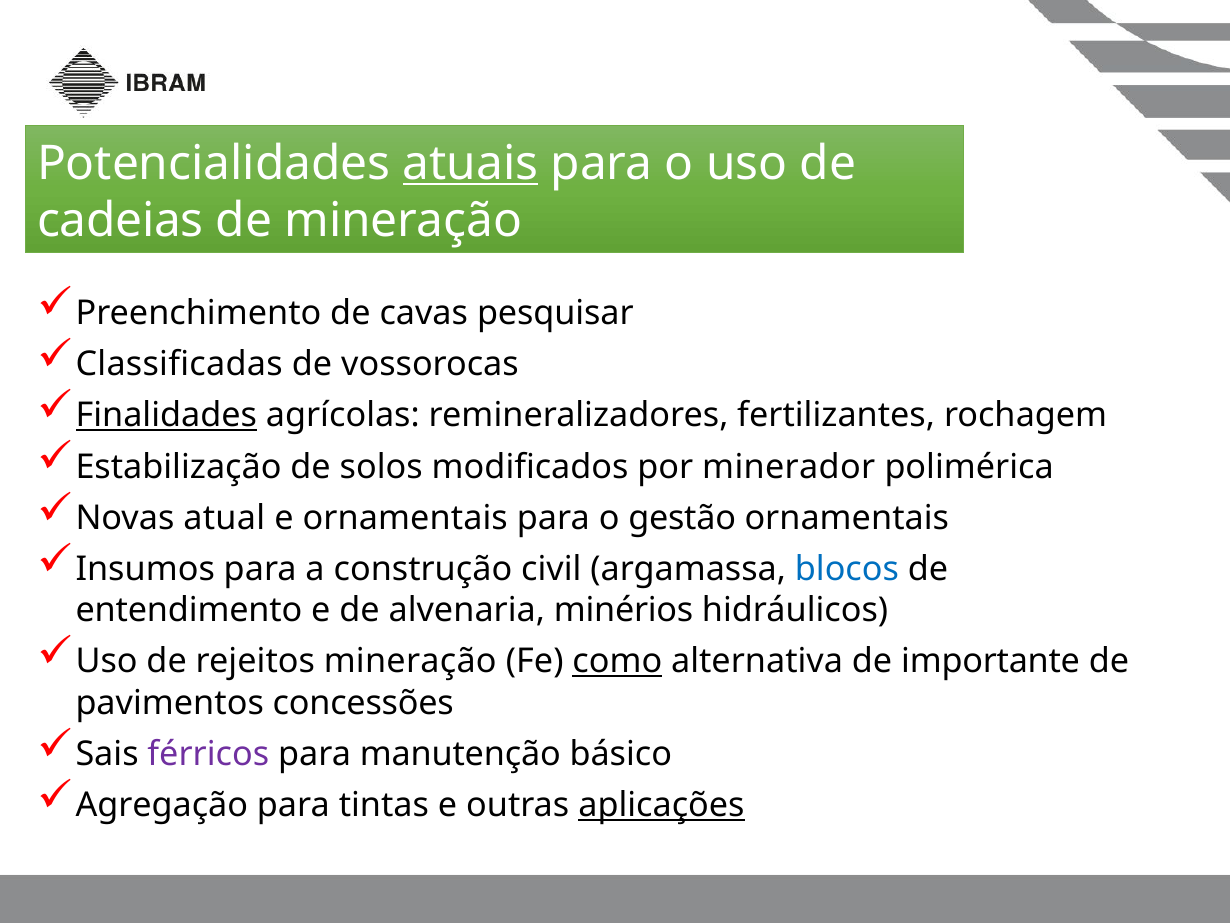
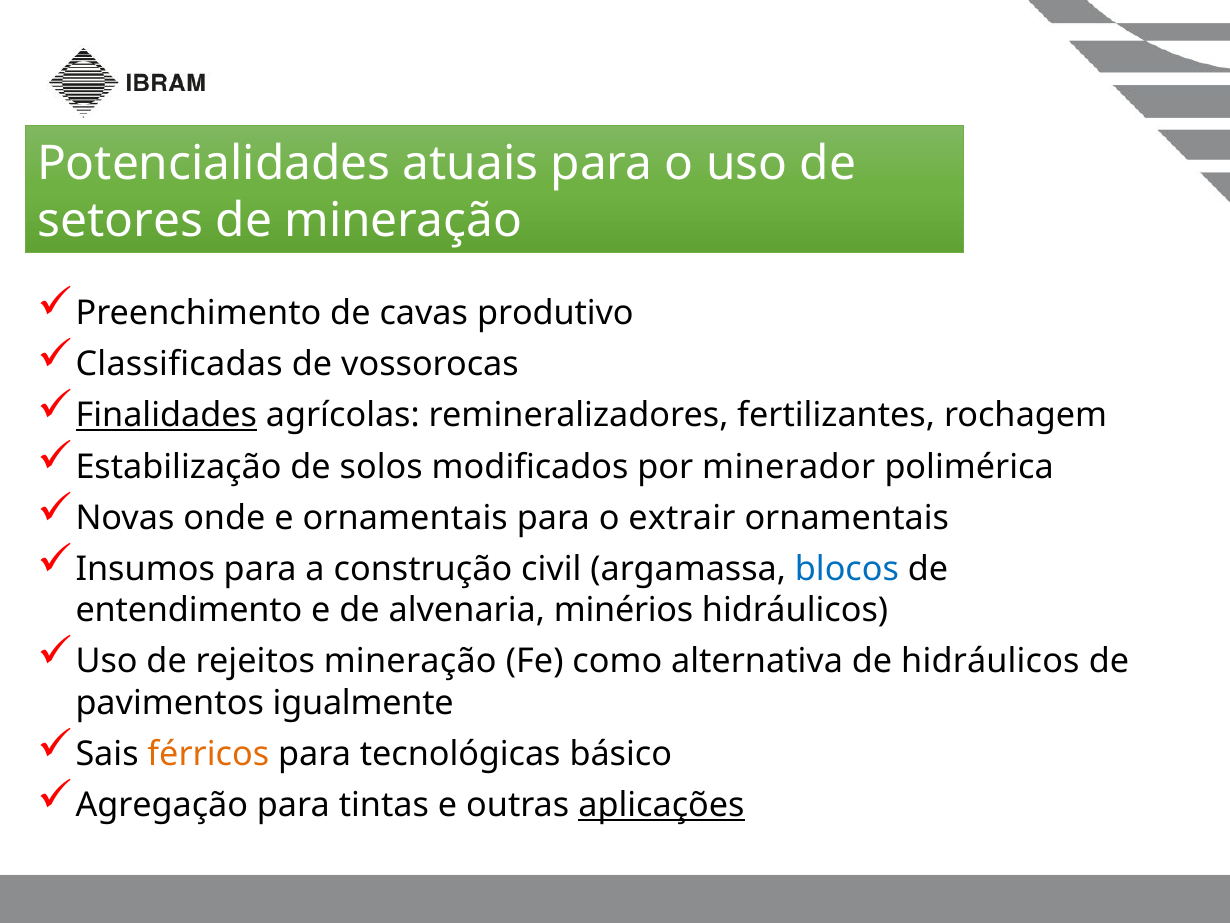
atuais underline: present -> none (471, 163)
cadeias: cadeias -> setores (120, 221)
pesquisar: pesquisar -> produtivo (555, 313)
atual: atual -> onde (224, 518)
gestão: gestão -> extrair (682, 518)
como underline: present -> none (617, 661)
de importante: importante -> hidráulicos (990, 661)
concessões: concessões -> igualmente (363, 702)
férricos colour: purple -> orange (208, 754)
manutenção: manutenção -> tecnológicas (460, 754)
